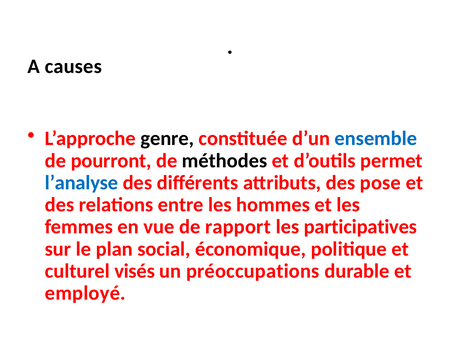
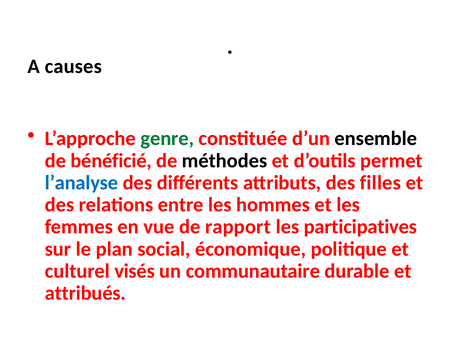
genre colour: black -> green (167, 139)
ensemble colour: blue -> black (376, 139)
pourront: pourront -> bénéficié (111, 161)
pose: pose -> filles (380, 183)
préoccupations: préoccupations -> communautaire (253, 271)
employé: employé -> attribués (85, 293)
